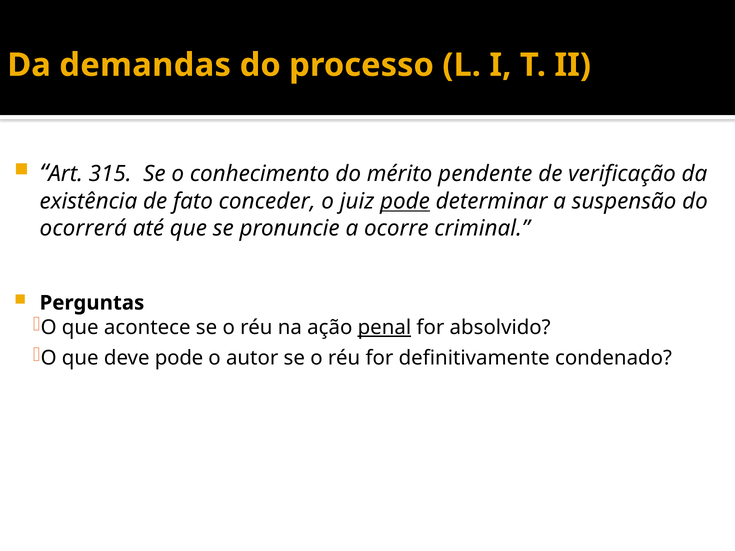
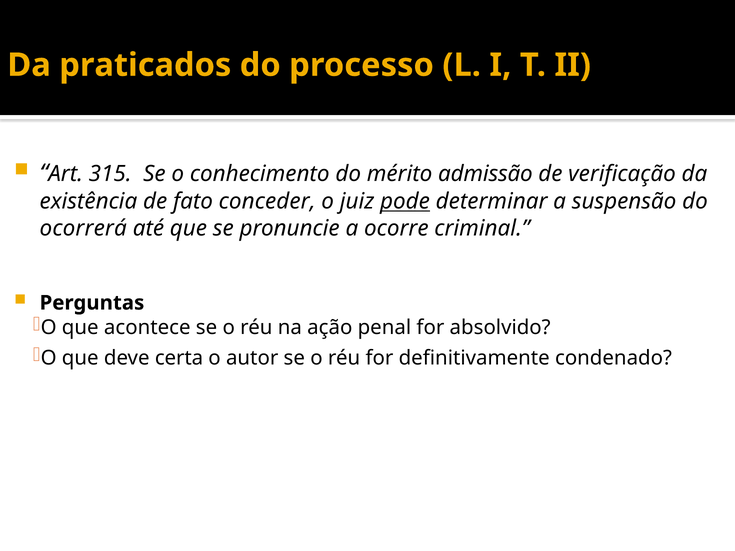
demandas: demandas -> praticados (145, 65)
pendente: pendente -> admissão (485, 174)
penal underline: present -> none (384, 328)
deve pode: pode -> certa (179, 358)
